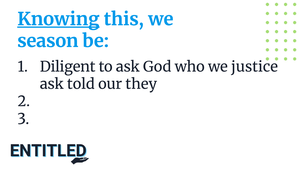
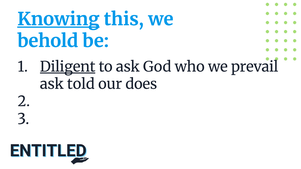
season: season -> behold (48, 41)
Diligent underline: none -> present (68, 67)
justice: justice -> prevail (255, 67)
they: they -> does (141, 84)
